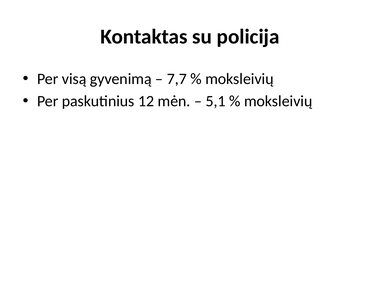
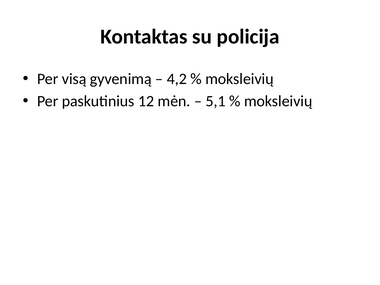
7,7: 7,7 -> 4,2 (177, 79)
